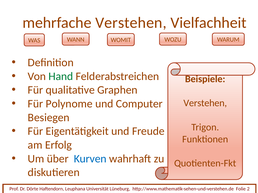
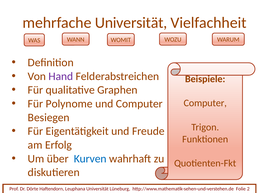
mehrfache Verstehen: Verstehen -> Universität (131, 23)
Hand colour: green -> purple (61, 76)
Verstehen: Verstehen -> Computer (205, 103)
